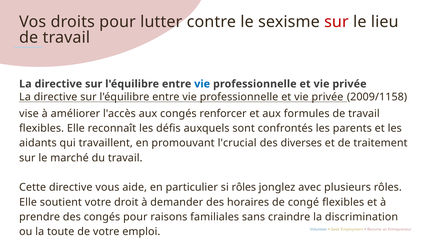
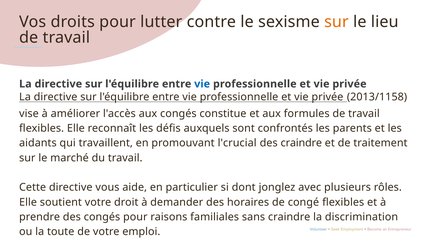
sur colour: red -> orange (336, 22)
2009/1158: 2009/1158 -> 2013/1158 (377, 97)
renforcer: renforcer -> constitue (223, 113)
des diverses: diverses -> craindre (301, 143)
si rôles: rôles -> dont (244, 187)
